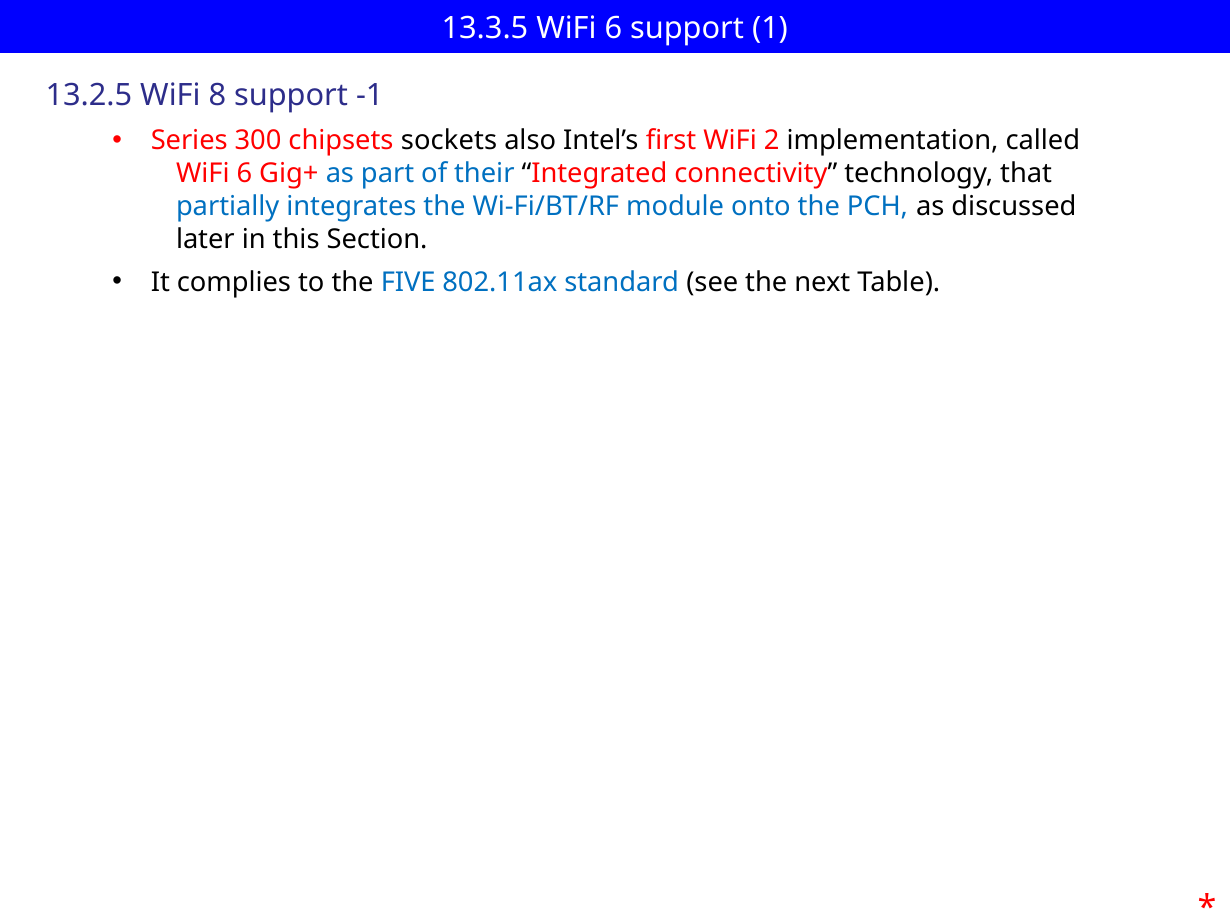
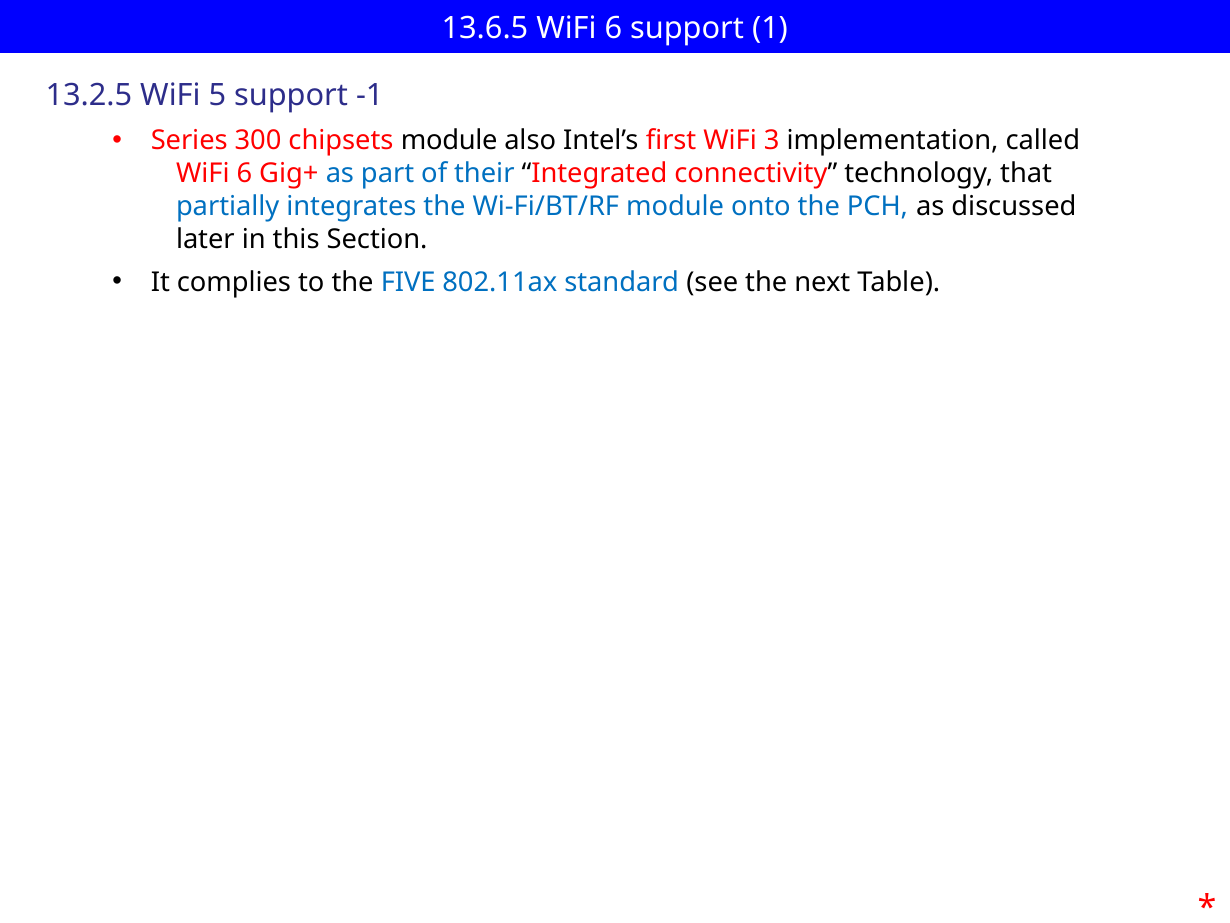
13.3.5: 13.3.5 -> 13.6.5 (485, 29)
8: 8 -> 5 (217, 95)
chipsets sockets: sockets -> module (449, 141)
2: 2 -> 3 (772, 141)
